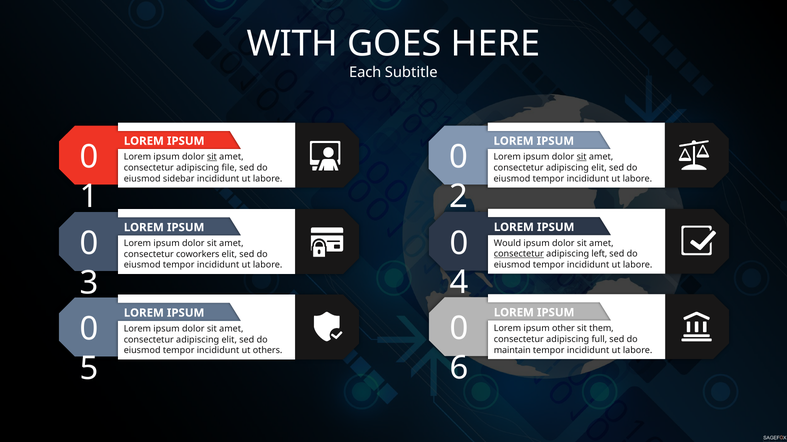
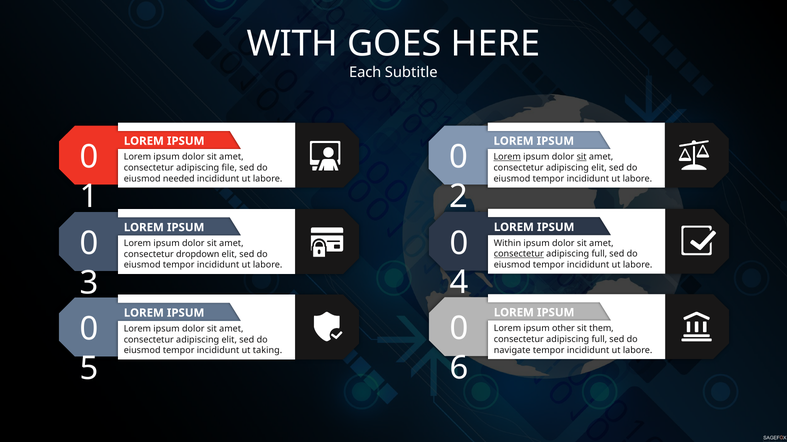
sit underline: present -> none (212, 157)
Lorem underline: none -> present (507, 157)
sidebar: sidebar -> needed (179, 179)
Would: Would -> Within (507, 244)
left: left -> full (599, 254)
coworkers: coworkers -> dropdown (198, 255)
maintain: maintain -> navigate (512, 351)
others: others -> taking (268, 351)
